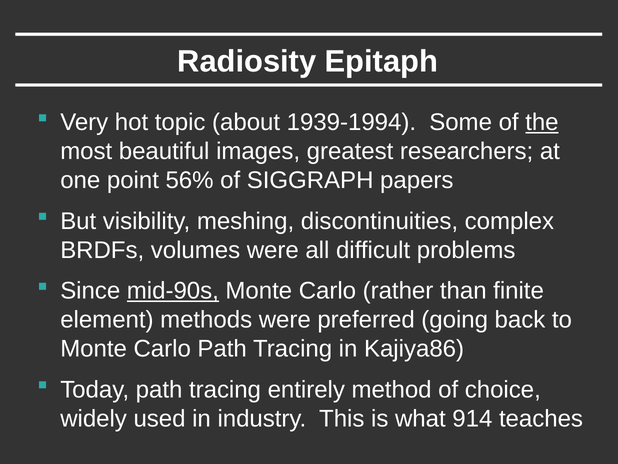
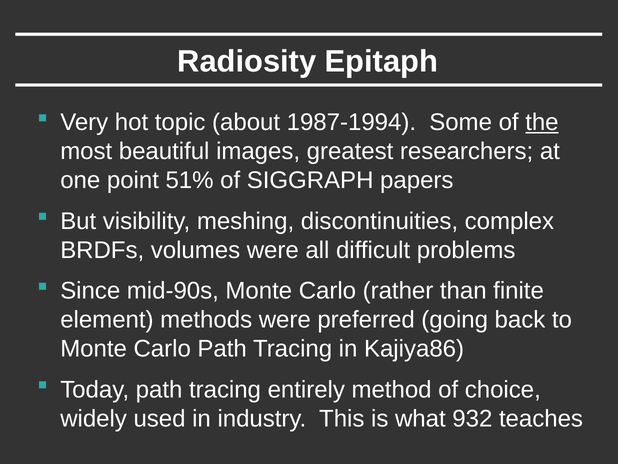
1939-1994: 1939-1994 -> 1987-1994 (351, 122)
56%: 56% -> 51% (190, 180)
mid-90s underline: present -> none (173, 291)
914: 914 -> 932 (472, 418)
